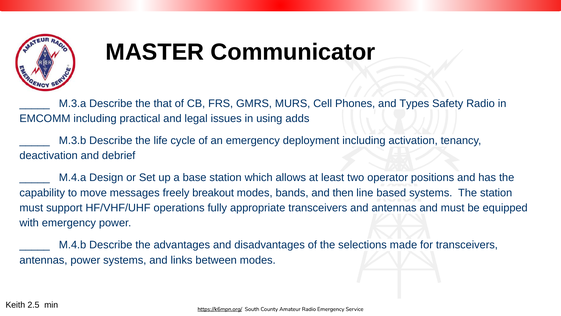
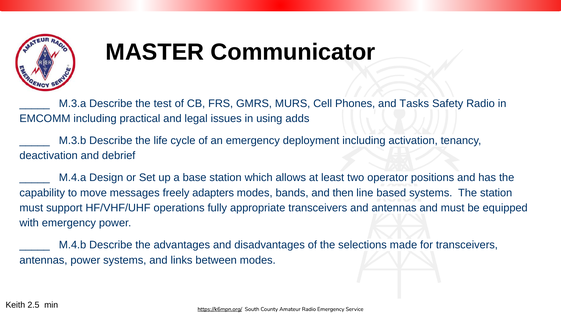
that: that -> test (163, 103)
Types: Types -> Tasks (414, 103)
breakout: breakout -> adapters (213, 193)
